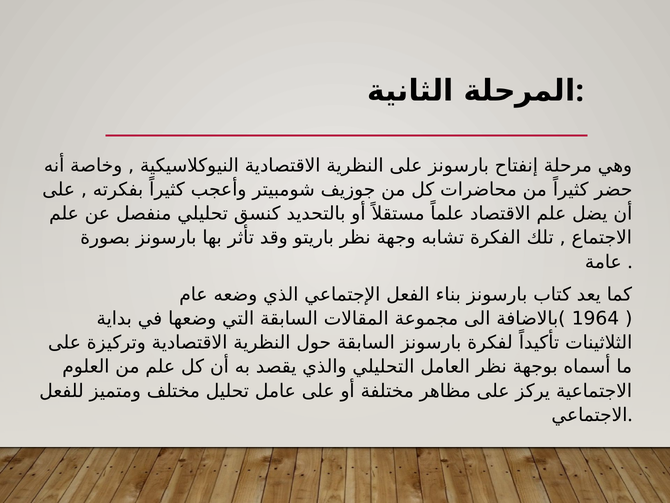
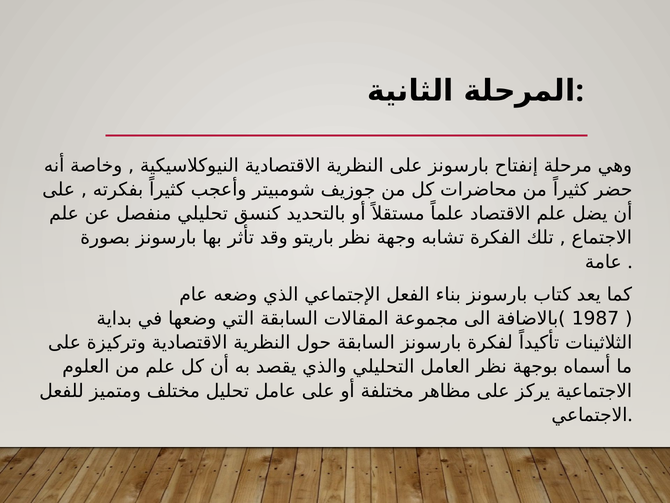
1964: 1964 -> 1987 (595, 318)
